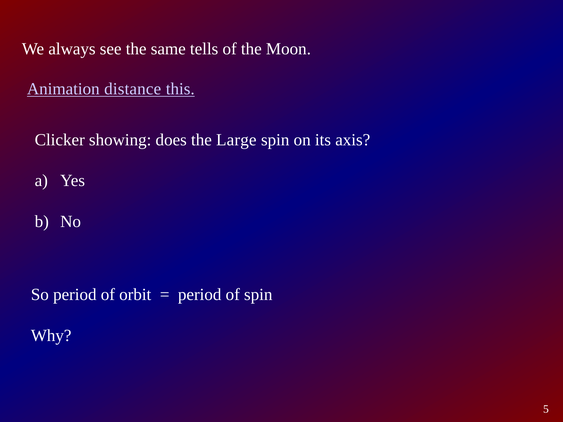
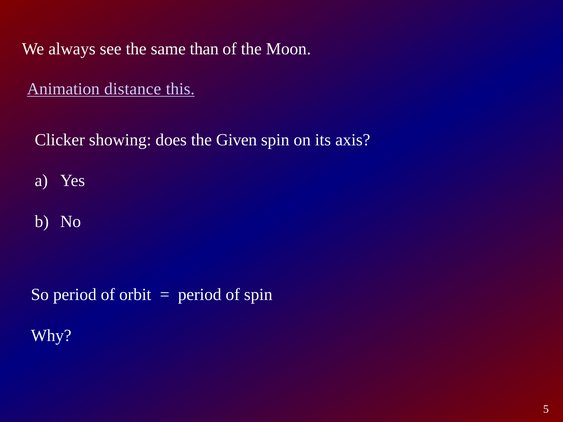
tells: tells -> than (204, 49)
Large: Large -> Given (236, 140)
